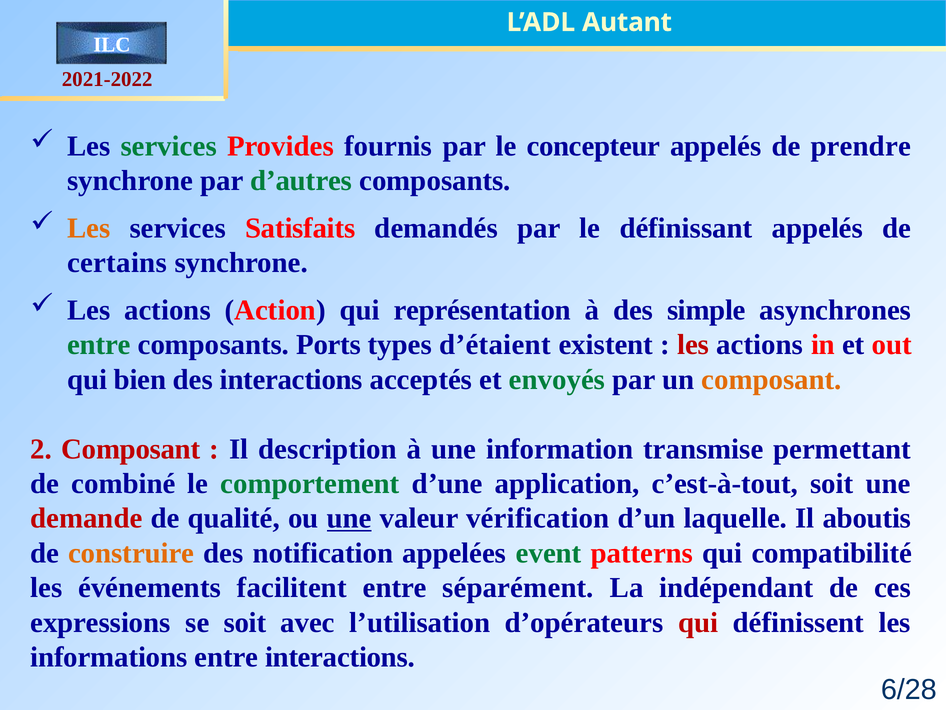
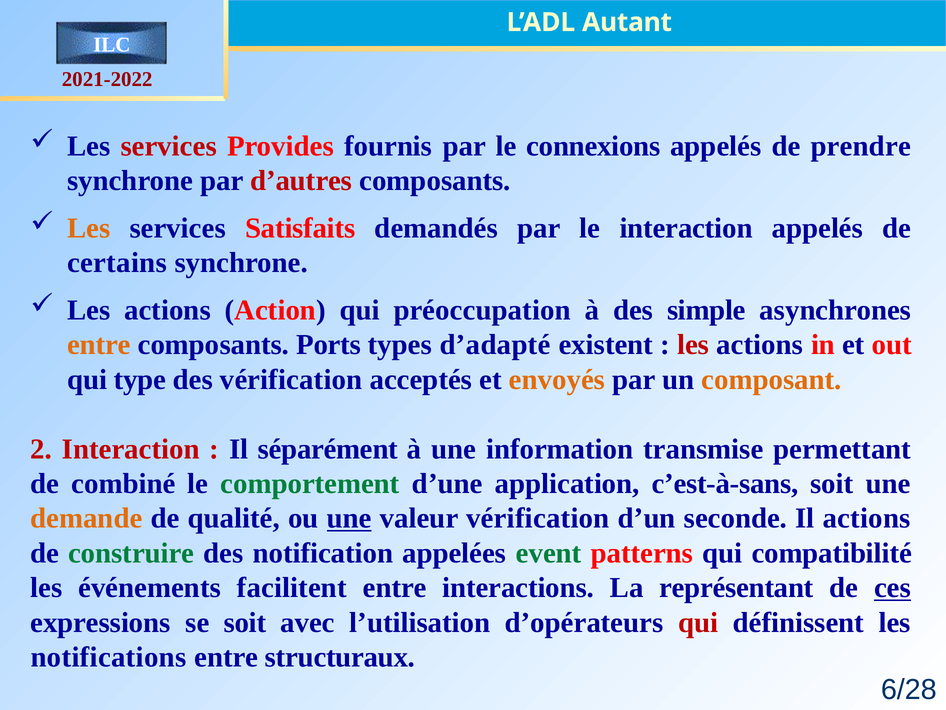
services colour: green -> red (169, 146)
concepteur: concepteur -> connexions (593, 146)
d’autres colour: green -> red (301, 181)
le définissant: définissant -> interaction (686, 228)
représentation: représentation -> préoccupation (482, 310)
entre colour: green -> orange (99, 345)
d’étaient: d’étaient -> d’adapté (495, 345)
bien: bien -> type (140, 379)
des interactions: interactions -> vérification (291, 379)
envoyés colour: green -> orange (557, 379)
2 Composant: Composant -> Interaction (131, 449)
description: description -> séparément (328, 449)
c’est-à-tout: c’est-à-tout -> c’est-à-sans (725, 483)
demande colour: red -> orange (86, 518)
laquelle: laquelle -> seconde (736, 518)
Il aboutis: aboutis -> actions (867, 518)
construire colour: orange -> green (131, 553)
séparément: séparément -> interactions (518, 587)
indépendant: indépendant -> représentant (736, 587)
ces underline: none -> present (893, 587)
informations: informations -> notifications (109, 657)
entre interactions: interactions -> structuraux (340, 657)
